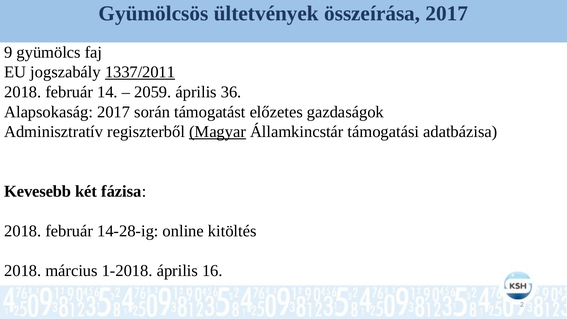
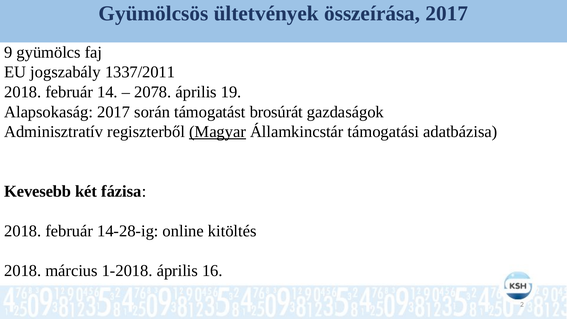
1337/2011 underline: present -> none (140, 72)
2059: 2059 -> 2078 (153, 92)
36: 36 -> 19 (231, 92)
előzetes: előzetes -> brosúrát (276, 112)
